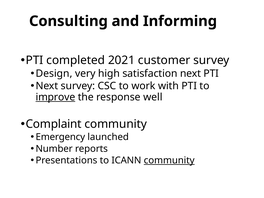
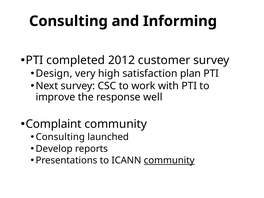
2021: 2021 -> 2012 (121, 60)
satisfaction next: next -> plan (191, 74)
improve underline: present -> none (55, 97)
Emergency: Emergency -> Consulting (60, 137)
Number: Number -> Develop (54, 149)
